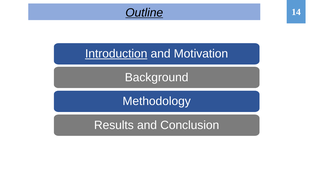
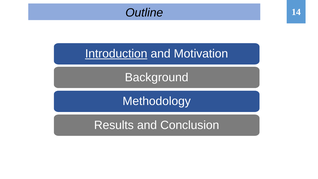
Outline underline: present -> none (144, 13)
